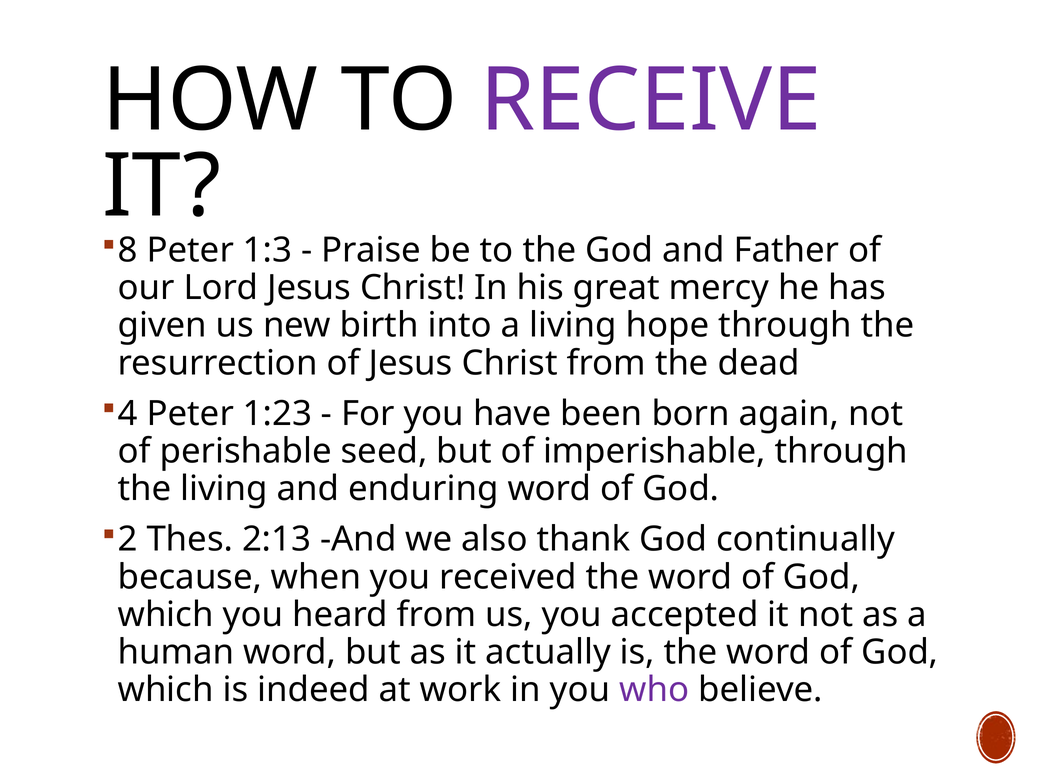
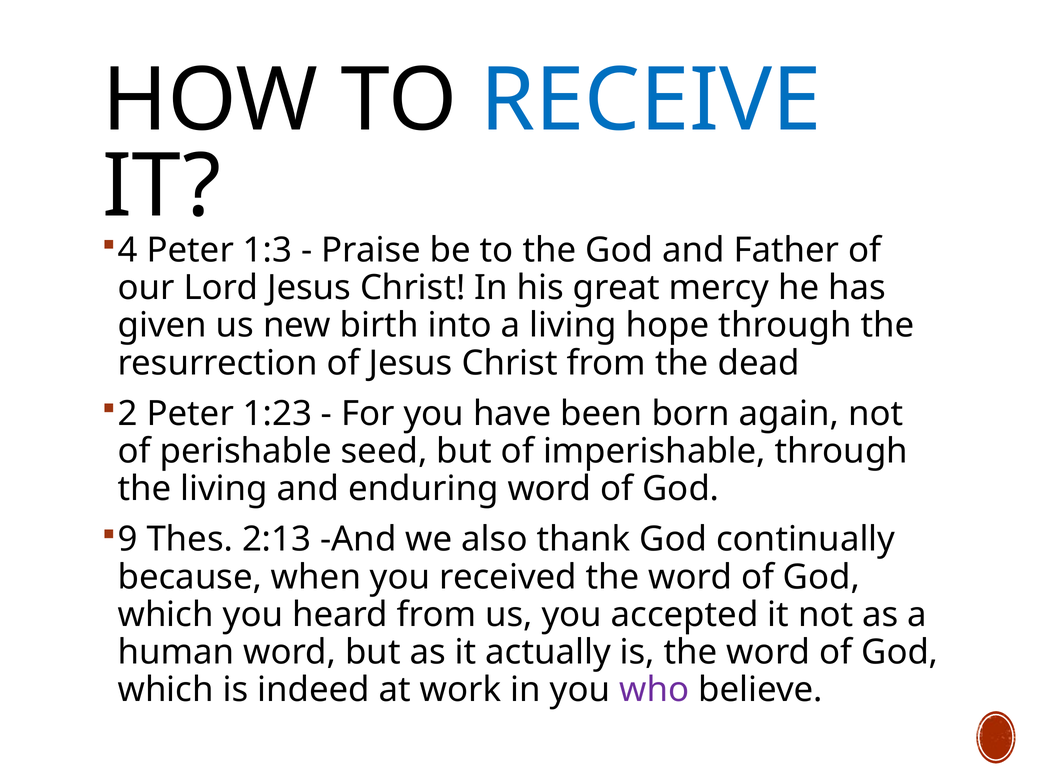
RECEIVE colour: purple -> blue (651, 101)
8: 8 -> 4 (128, 250)
4: 4 -> 2 (128, 414)
2: 2 -> 9 (128, 539)
